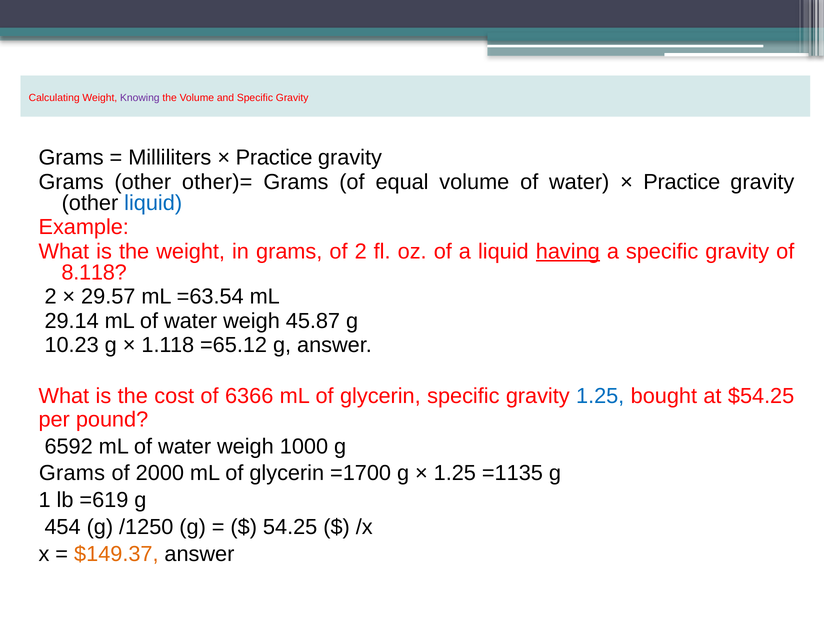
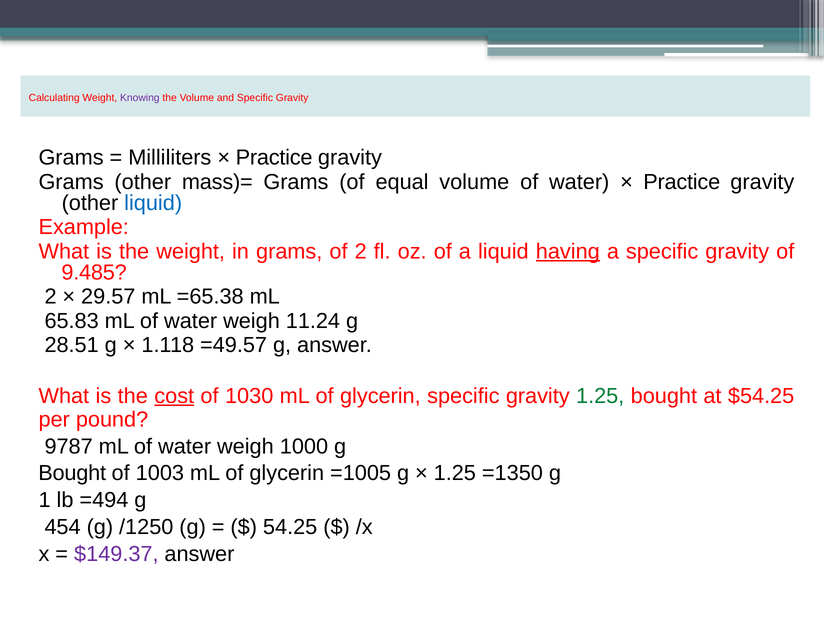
other)=: other)= -> mass)= (217, 182)
8.118: 8.118 -> 9.485 (94, 272)
=63.54: =63.54 -> =65.38 (210, 297)
29.14: 29.14 -> 65.83 (72, 321)
45.87: 45.87 -> 11.24 (313, 321)
10.23: 10.23 -> 28.51 (72, 345)
=65.12: =65.12 -> =49.57 (234, 345)
cost underline: none -> present (174, 396)
6366: 6366 -> 1030 (249, 396)
1.25 colour: blue -> green (600, 396)
6592: 6592 -> 9787 (69, 446)
Grams: Grams -> Bought (72, 473)
2000: 2000 -> 1003 (160, 473)
=1700: =1700 -> =1005 (361, 473)
=1135: =1135 -> =1350 (512, 473)
=619: =619 -> =494 (104, 500)
$149.37 colour: orange -> purple (116, 554)
